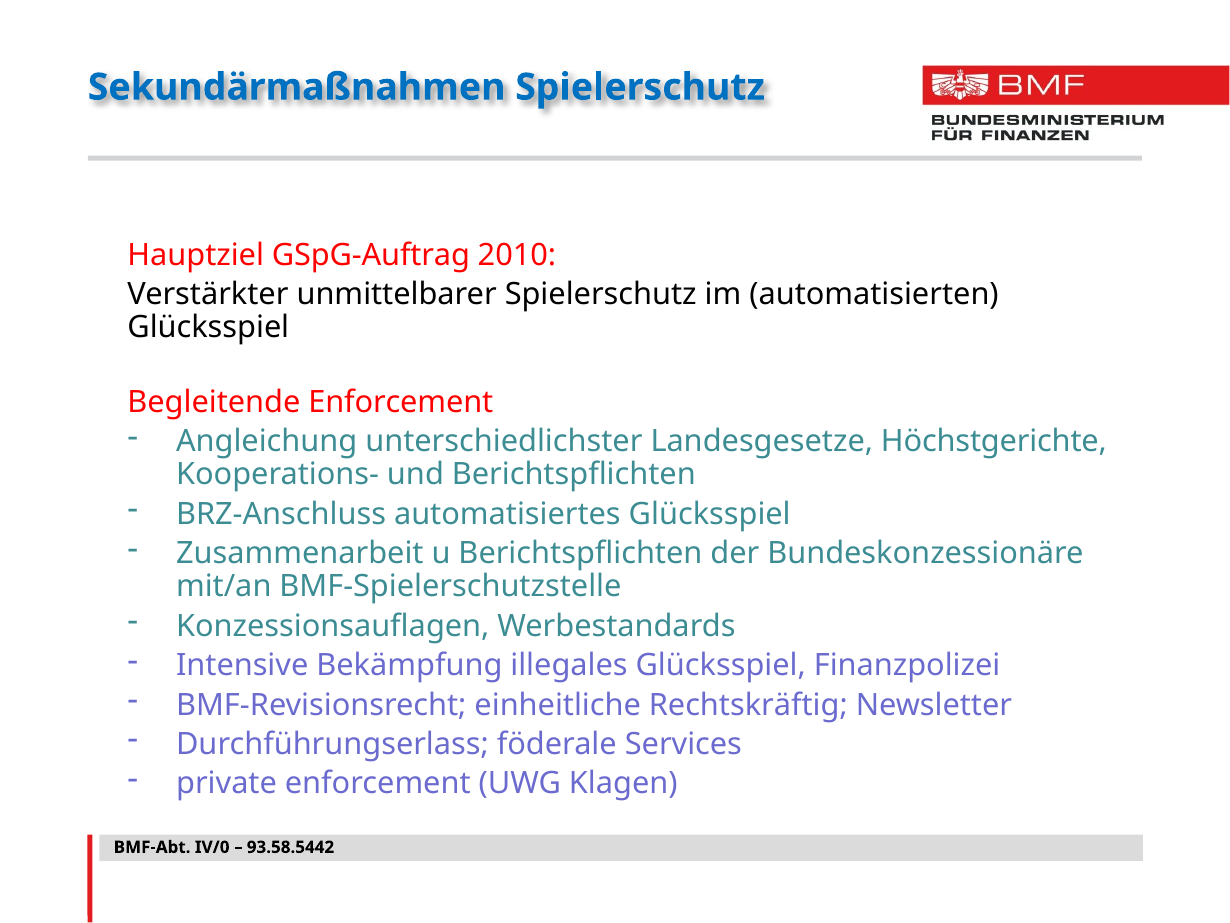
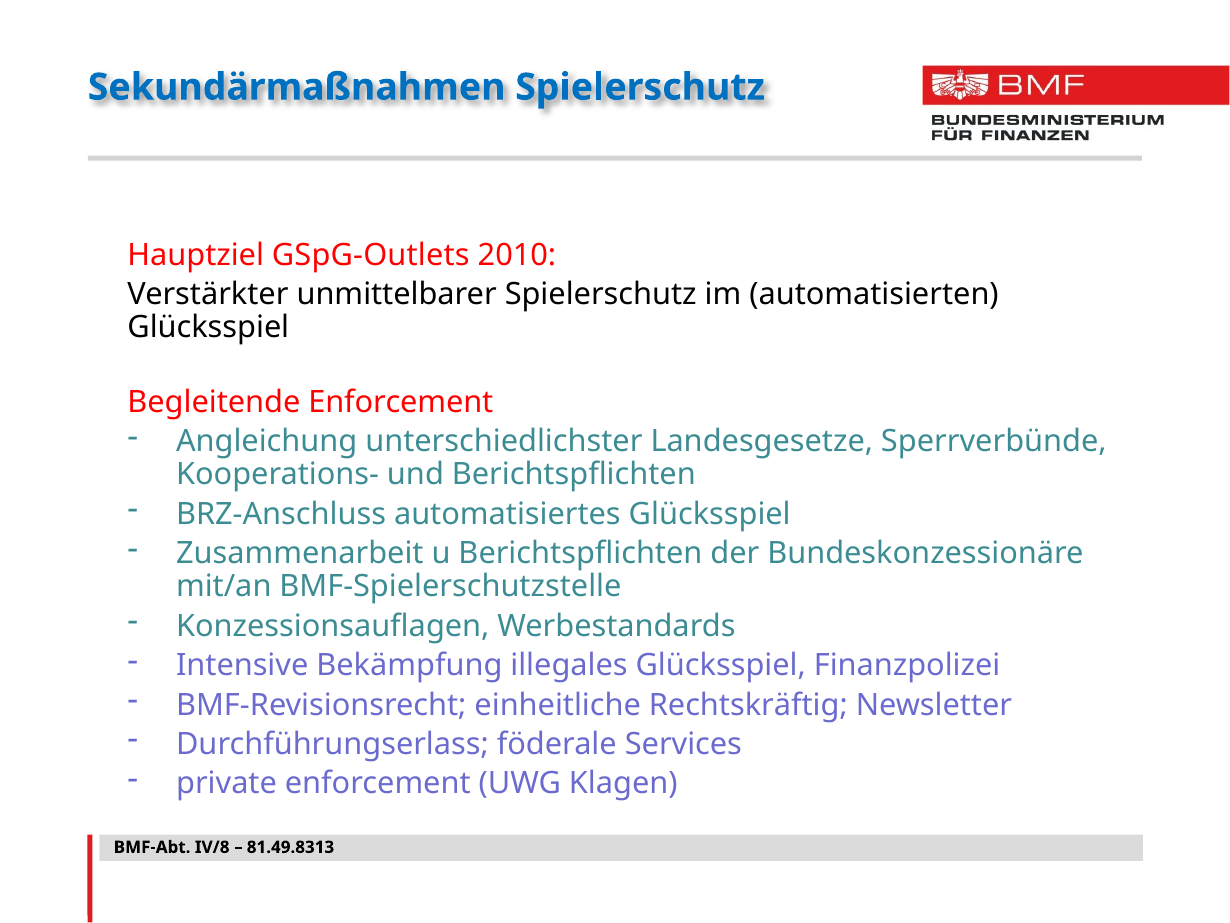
GSpG-Auftrag: GSpG-Auftrag -> GSpG-Outlets (371, 255)
Höchstgerichte: Höchstgerichte -> Sperrverbünde (994, 441)
IV/0: IV/0 -> IV/8 (212, 847)
93.58.5442: 93.58.5442 -> 81.49.8313 (290, 847)
